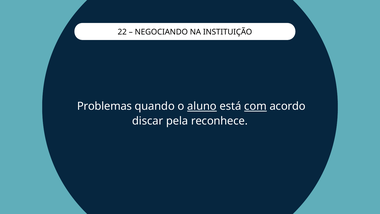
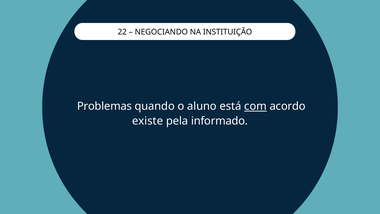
aluno underline: present -> none (202, 106)
discar: discar -> existe (148, 121)
reconhece: reconhece -> informado (219, 121)
